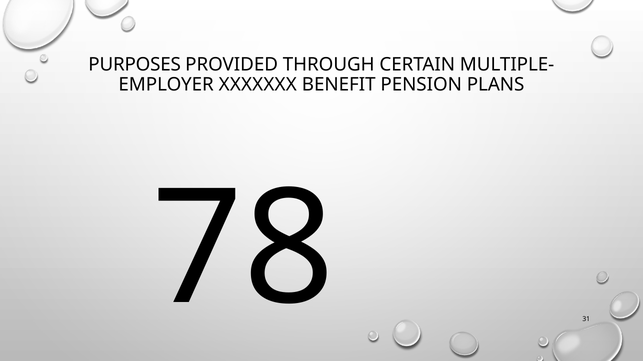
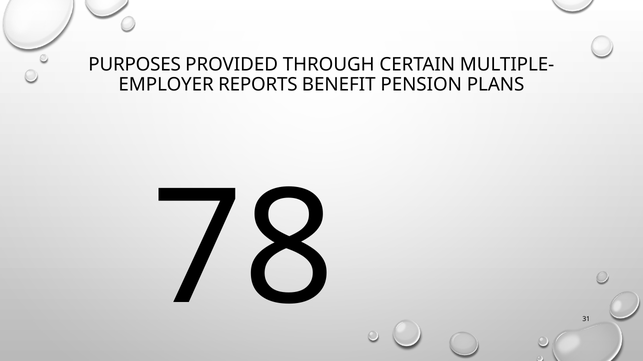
XXXXXXX: XXXXXXX -> REPORTS (258, 85)
